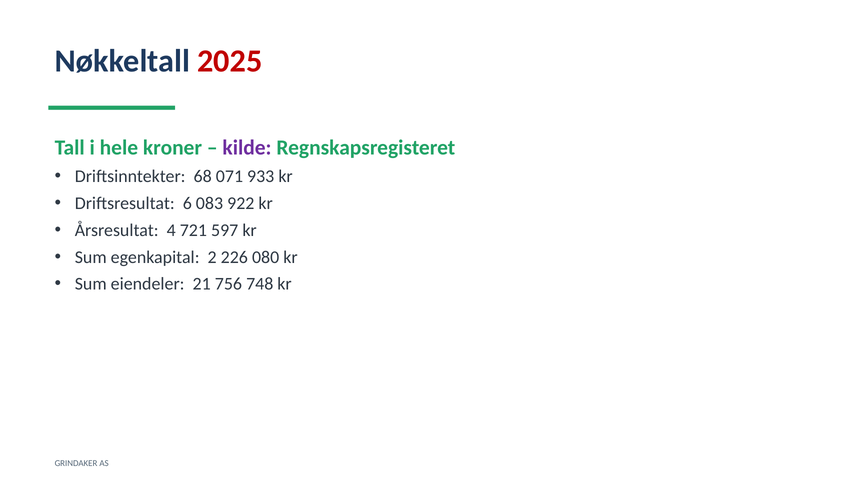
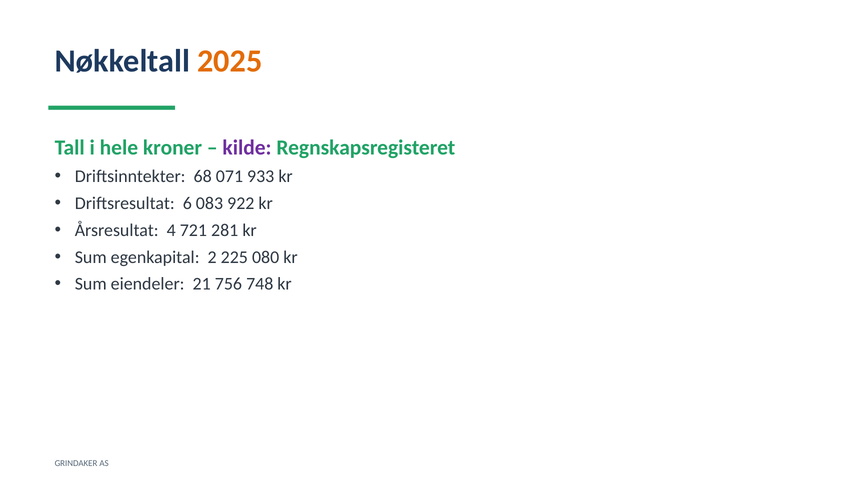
2025 colour: red -> orange (230, 61)
597: 597 -> 281 (225, 230)
226: 226 -> 225 (234, 257)
